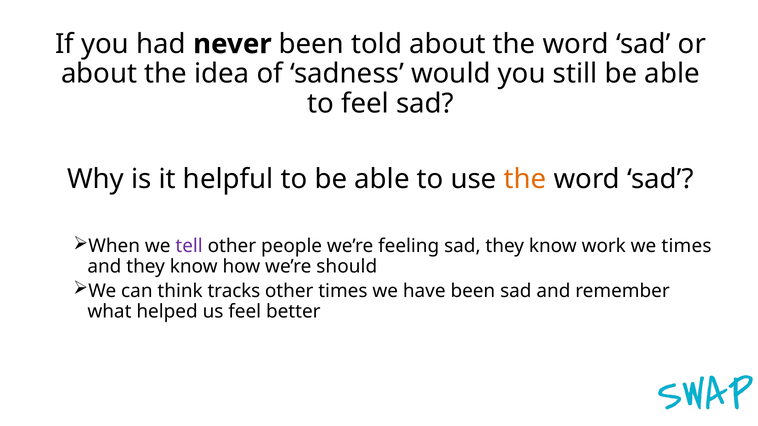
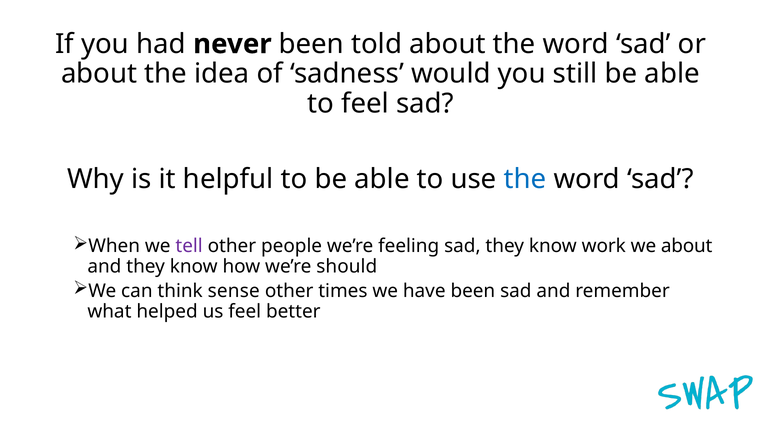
the colour: orange -> blue (525, 179)
we times: times -> about (687, 246)
tracks: tracks -> sense (234, 291)
